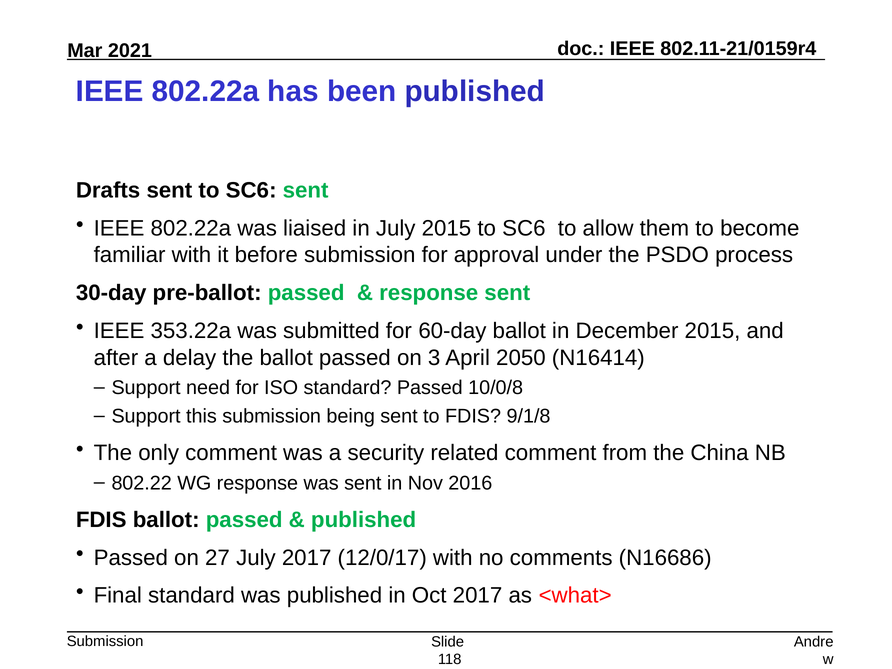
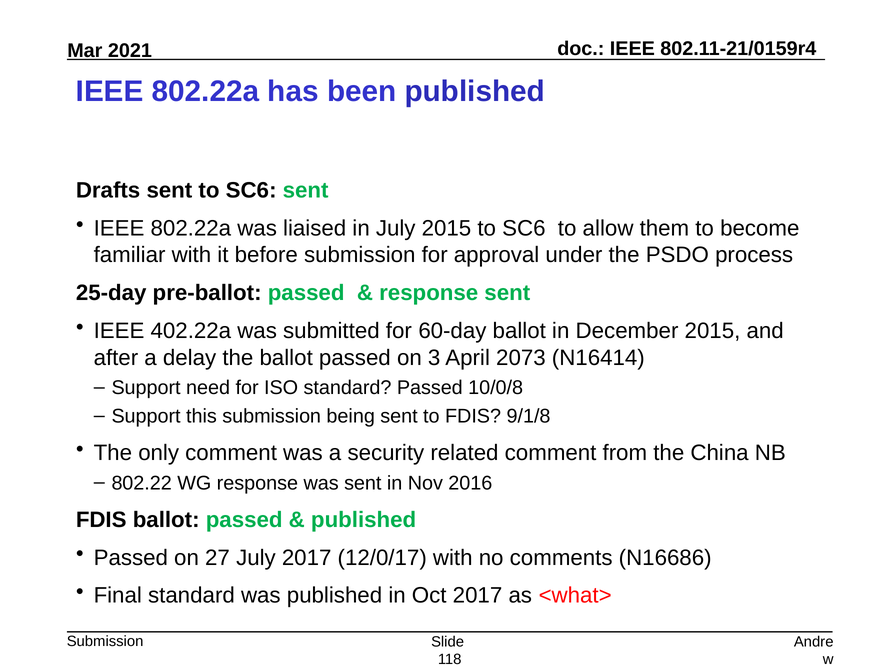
30-day: 30-day -> 25-day (111, 293)
353.22a: 353.22a -> 402.22a (191, 331)
2050: 2050 -> 2073 (521, 358)
